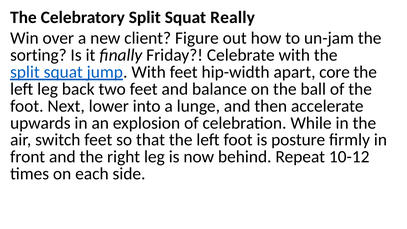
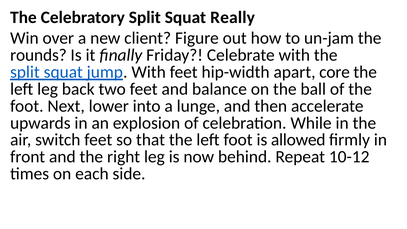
sorting: sorting -> rounds (38, 55)
posture: posture -> allowed (298, 140)
